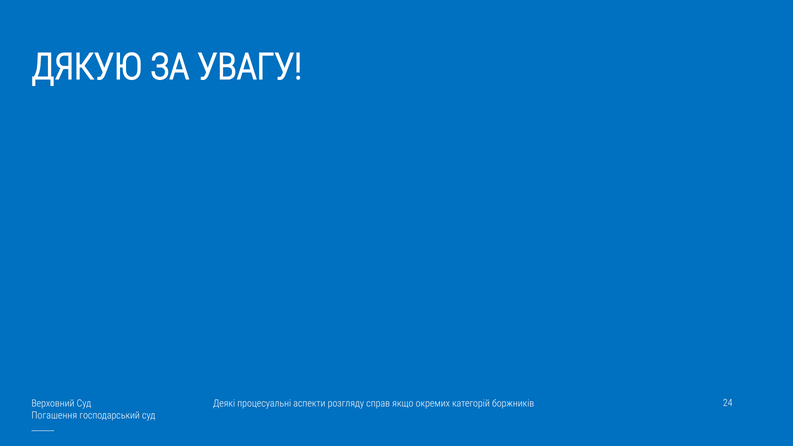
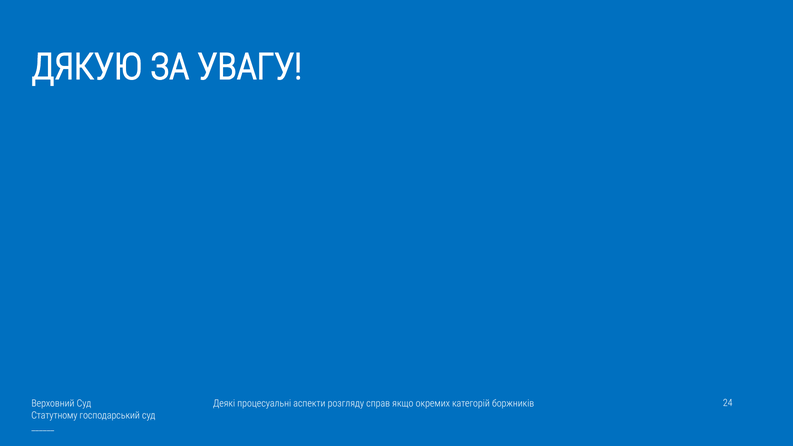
Погашення: Погашення -> Статутному (54, 415)
